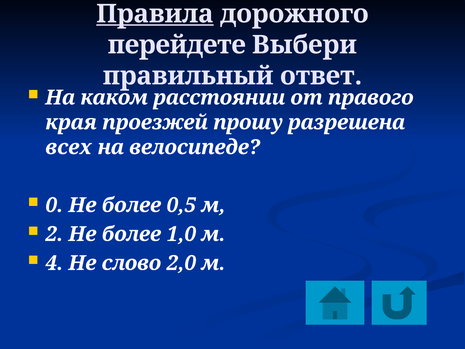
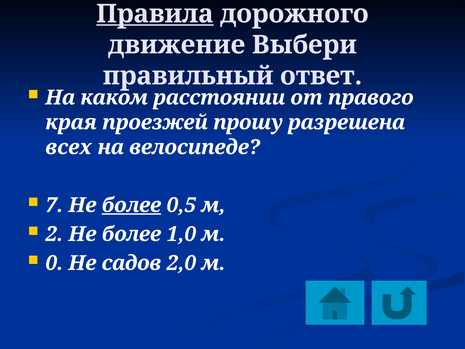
перейдете: перейдете -> движение (177, 45)
0: 0 -> 7 (54, 205)
более underline: none -> present (131, 205)
4: 4 -> 0 (54, 263)
слово: слово -> садов (132, 263)
